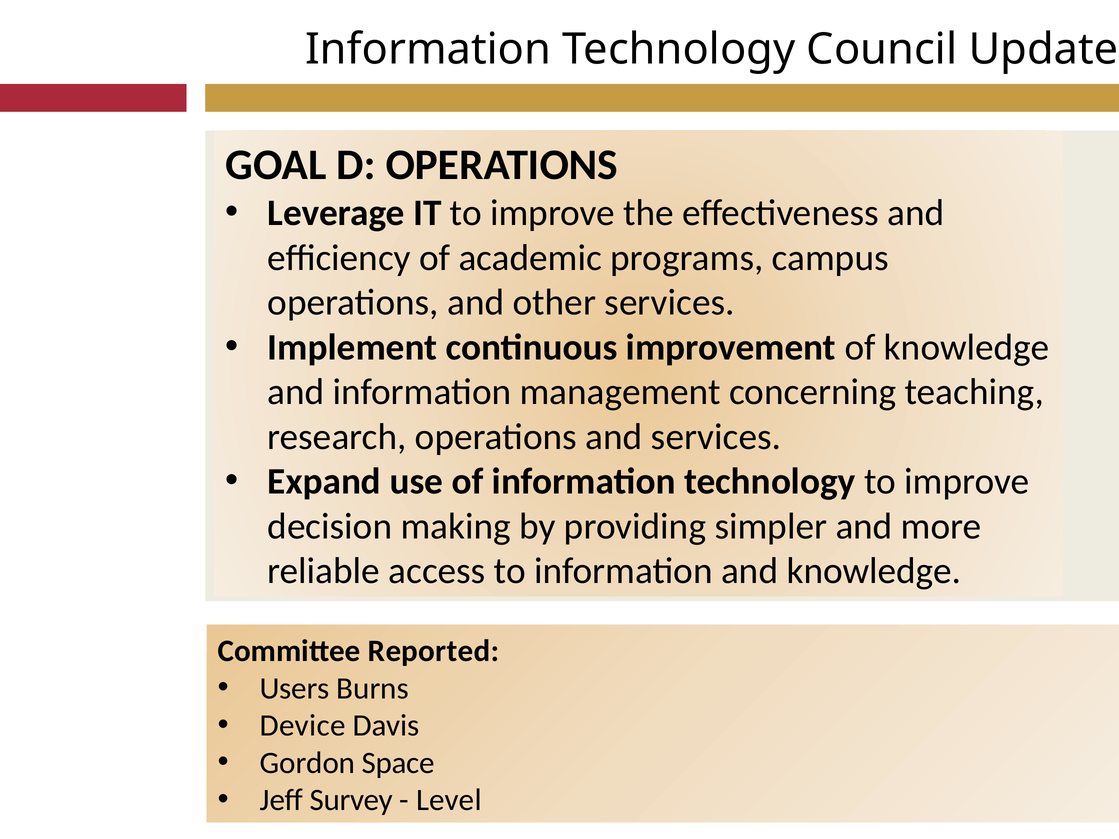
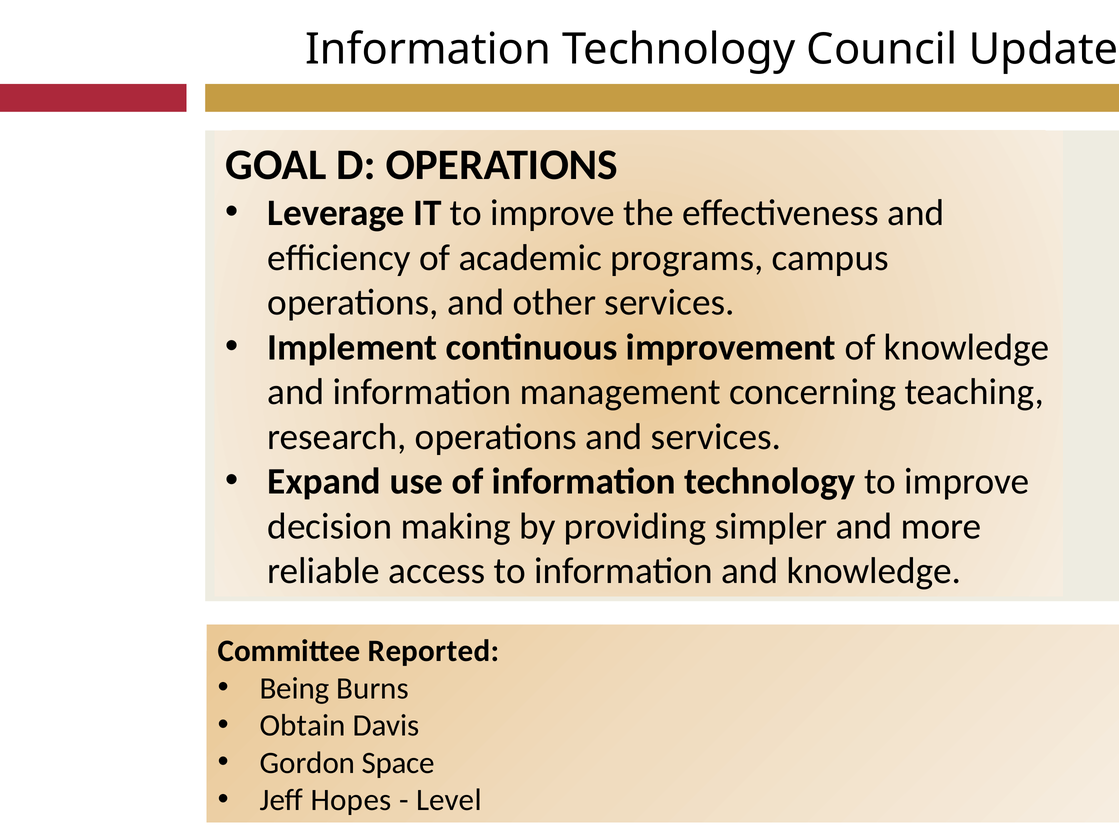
Users: Users -> Being (295, 688)
Device: Device -> Obtain (303, 726)
Survey: Survey -> Hopes (351, 800)
